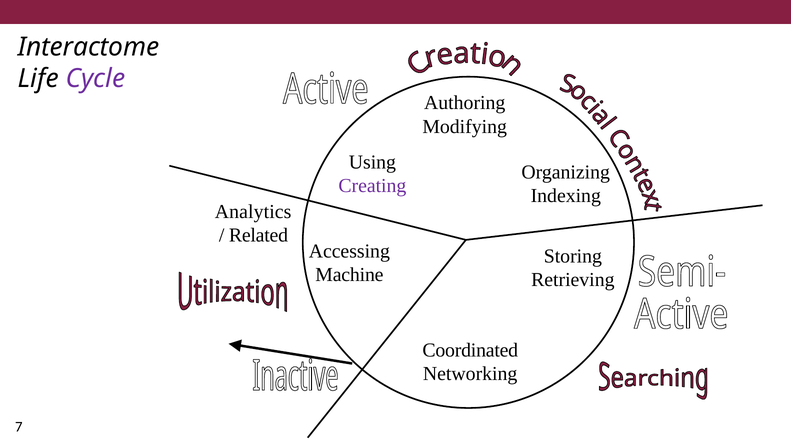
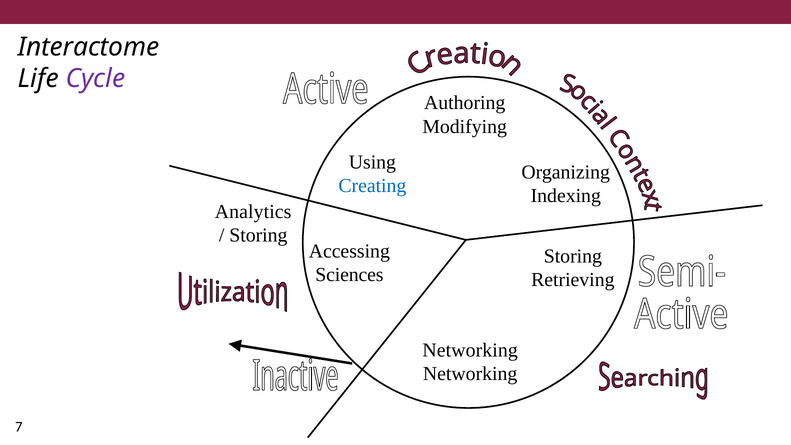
Creating colour: purple -> blue (372, 186)
Related: Related -> Storing (258, 235)
Machine: Machine -> Sciences (349, 275)
Coordinated: Coordinated -> Networking (470, 350)
